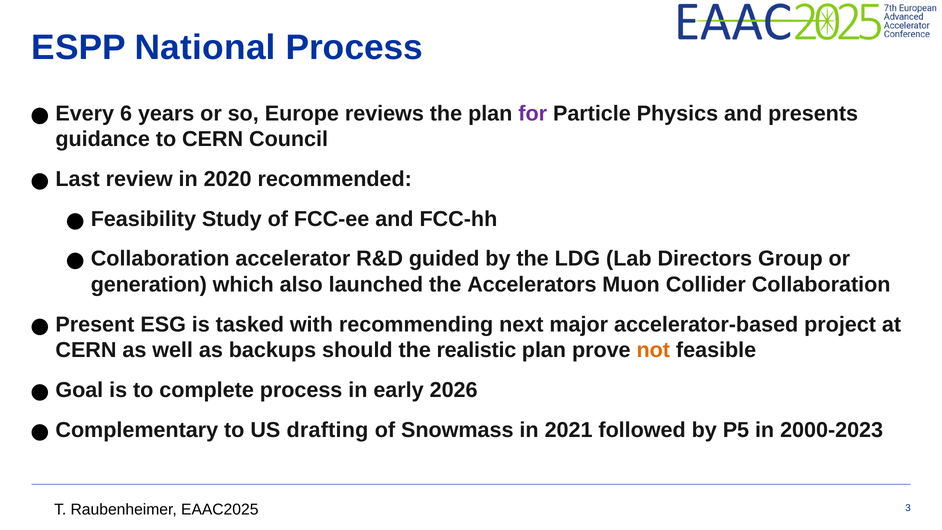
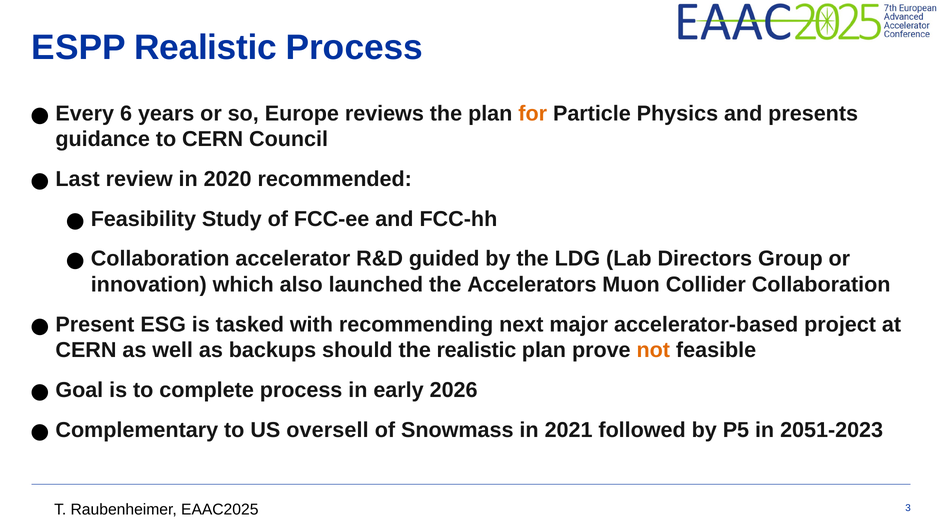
ESPP National: National -> Realistic (206, 48)
for colour: purple -> orange (533, 113)
generation: generation -> innovation (149, 285)
drafting: drafting -> oversell (327, 430)
2000-2023: 2000-2023 -> 2051-2023 (832, 430)
